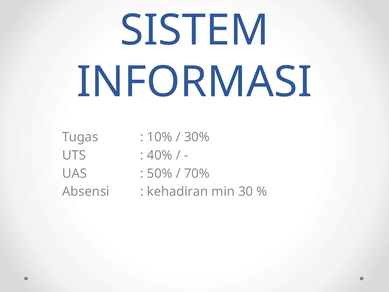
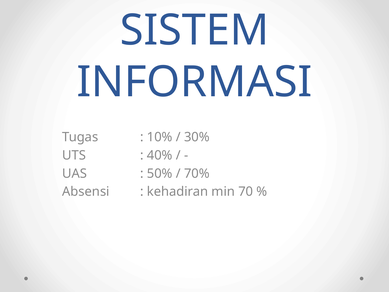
30: 30 -> 70 (246, 192)
